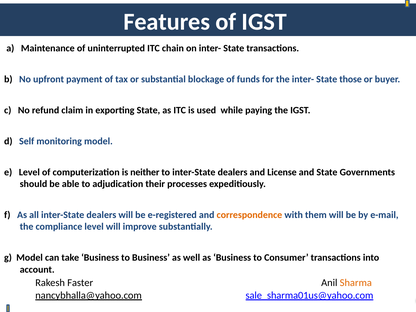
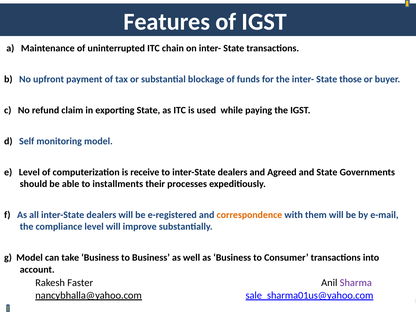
neither: neither -> receive (145, 172)
License: License -> Agreed (282, 172)
adjudication: adjudication -> installments (118, 184)
Sharma colour: orange -> purple (356, 283)
